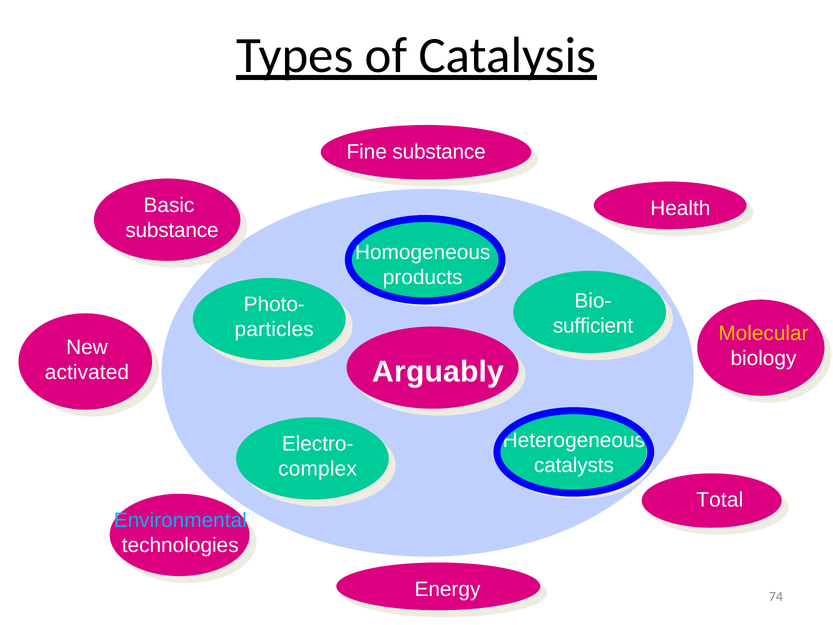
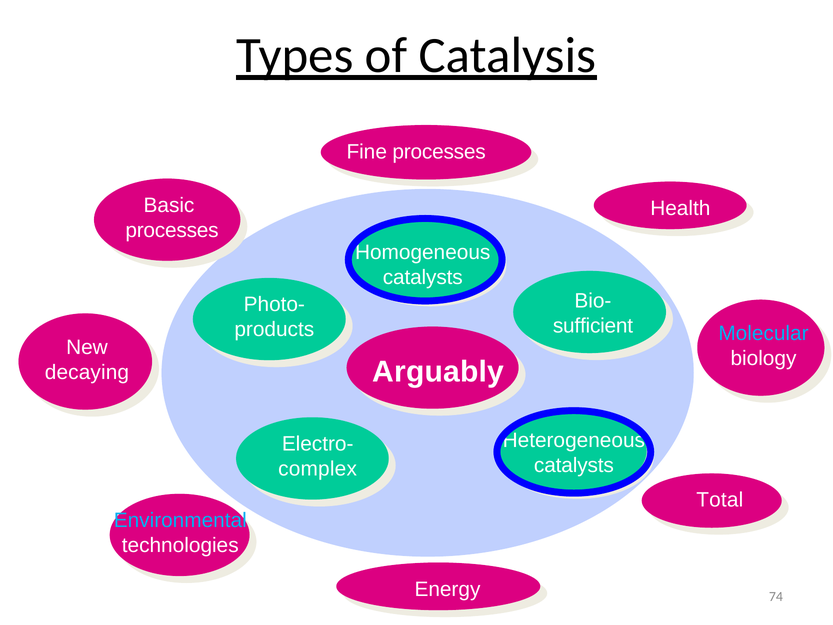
Fine substance: substance -> processes (439, 152)
substance: substance -> processes (172, 230)
products: products -> catalysts (423, 277)
particles: particles -> products (274, 329)
Molecular colour: yellow -> light blue (763, 333)
activated: activated -> decaying (87, 372)
